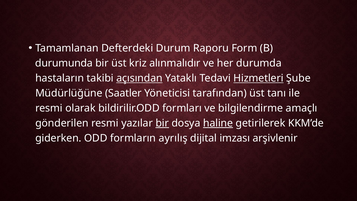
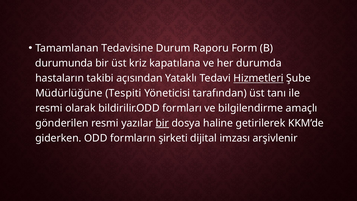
Defterdeki: Defterdeki -> Tedavisine (127, 48)
alınmalıdır: alınmalıdır -> kapatılana (175, 63)
açısından underline: present -> none (139, 78)
Saatler: Saatler -> Tespiti (123, 93)
haline underline: present -> none (218, 123)
ayrılış: ayrılış -> şirketi (173, 138)
